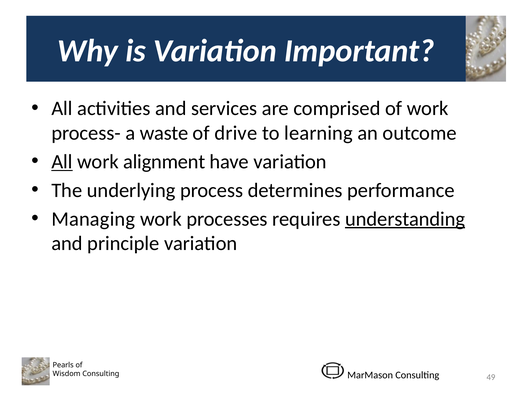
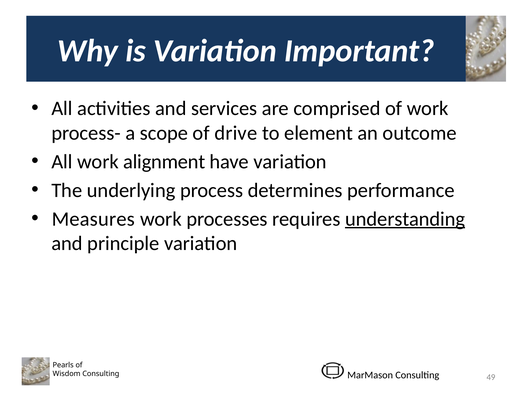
waste: waste -> scope (164, 133)
learning: learning -> element (319, 133)
All underline: present -> none (62, 162)
Managing: Managing -> Measures (93, 219)
